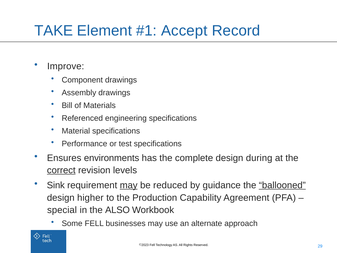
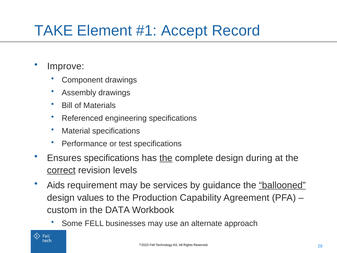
Ensures environments: environments -> specifications (112, 158)
the underline: none -> present (166, 158)
Sink: Sink -> Aids (56, 185)
may underline: present -> none (129, 185)
reduced: reduced -> services (170, 185)
higher: higher -> values (90, 197)
special: special -> custom (62, 210)
ALSO: ALSO -> DATA (117, 210)
